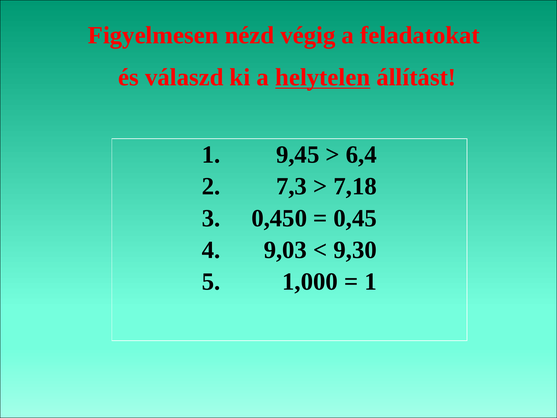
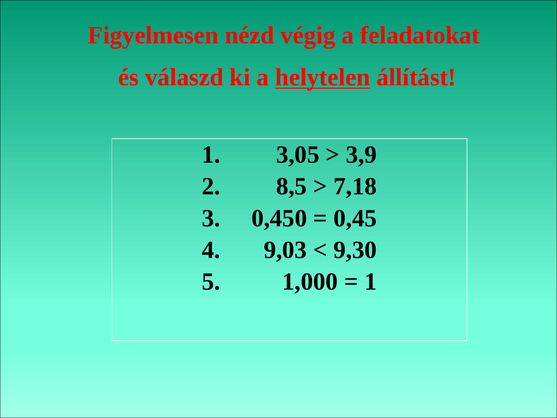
9,45: 9,45 -> 3,05 (298, 155)
6,4: 6,4 -> 3,9 (361, 155)
7,3: 7,3 -> 8,5 (292, 186)
